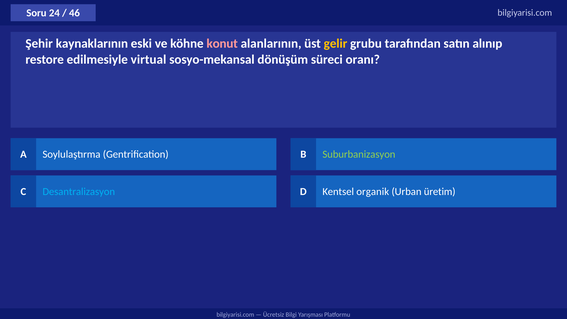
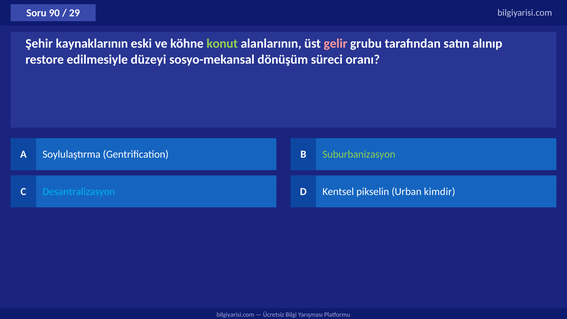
24: 24 -> 90 (54, 13)
46: 46 -> 29 (74, 13)
konut colour: pink -> light green (222, 44)
gelir colour: yellow -> pink (336, 44)
virtual: virtual -> düzeyi (148, 59)
organik: organik -> pikselin (373, 191)
üretim: üretim -> kimdir (440, 191)
